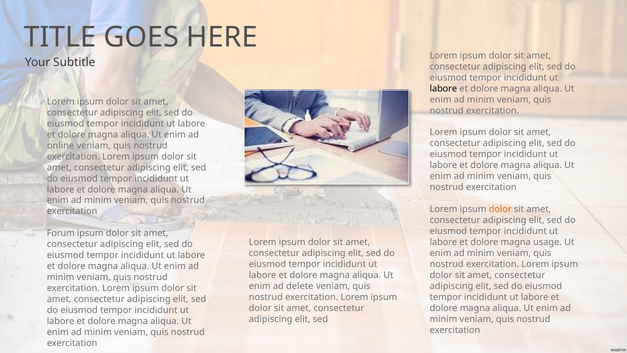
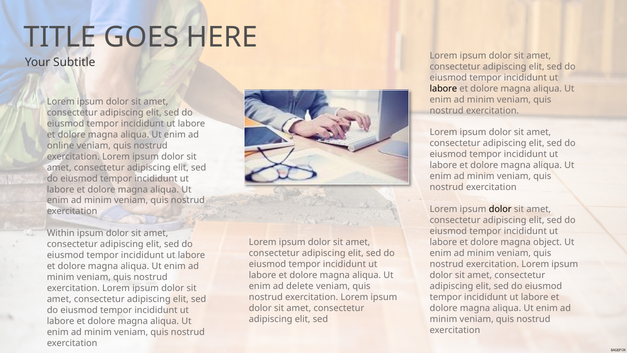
dolor colour: orange -> black (500, 209)
Forum: Forum -> Within (61, 233)
usage: usage -> object (548, 242)
